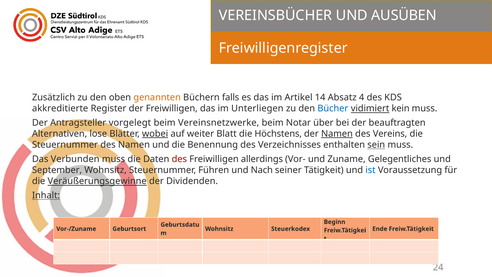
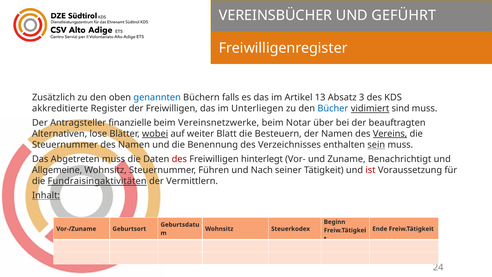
AUSÜBEN: AUSÜBEN -> GEFÜHRT (404, 15)
genannten colour: orange -> blue (157, 97)
14: 14 -> 13 (320, 97)
4: 4 -> 3 (362, 97)
kein: kein -> sind (401, 108)
vorgelegt: vorgelegt -> finanzielle (130, 123)
Höchstens: Höchstens -> Besteuern (278, 134)
Namen underline: present -> none (337, 134)
Vereins underline: none -> present (390, 134)
Verbunden: Verbunden -> Abgetreten (75, 159)
allerdings: allerdings -> hinterlegt (262, 159)
Gelegentliches: Gelegentliches -> Benachrichtigt (400, 159)
September: September -> Allgemeine (57, 170)
ist colour: blue -> red (371, 170)
Veräußerungsgewinne: Veräußerungsgewinne -> Fundraisingaktivitäten (97, 181)
Dividenden: Dividenden -> Vermittlern (192, 181)
